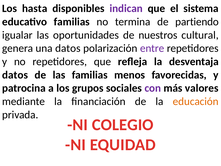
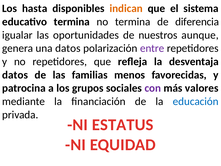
indican colour: purple -> orange (126, 8)
educativo familias: familias -> termina (72, 22)
partiendo: partiendo -> diferencia (197, 22)
cultural: cultural -> aunque (200, 35)
educación colour: orange -> blue (196, 101)
COLEGIO: COLEGIO -> ESTATUS (123, 125)
